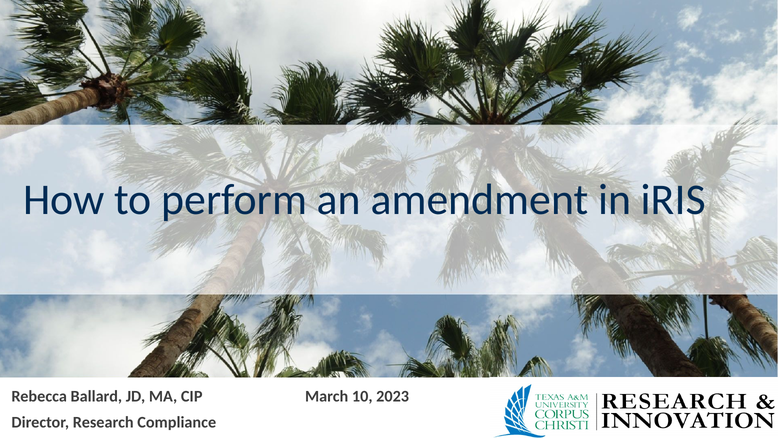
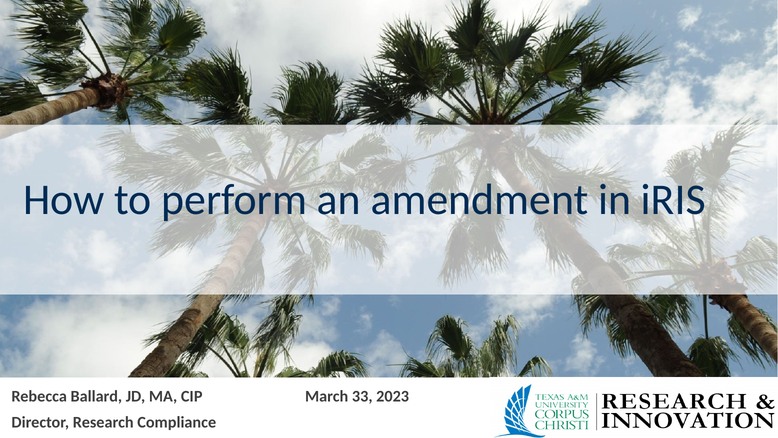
10: 10 -> 33 (362, 396)
